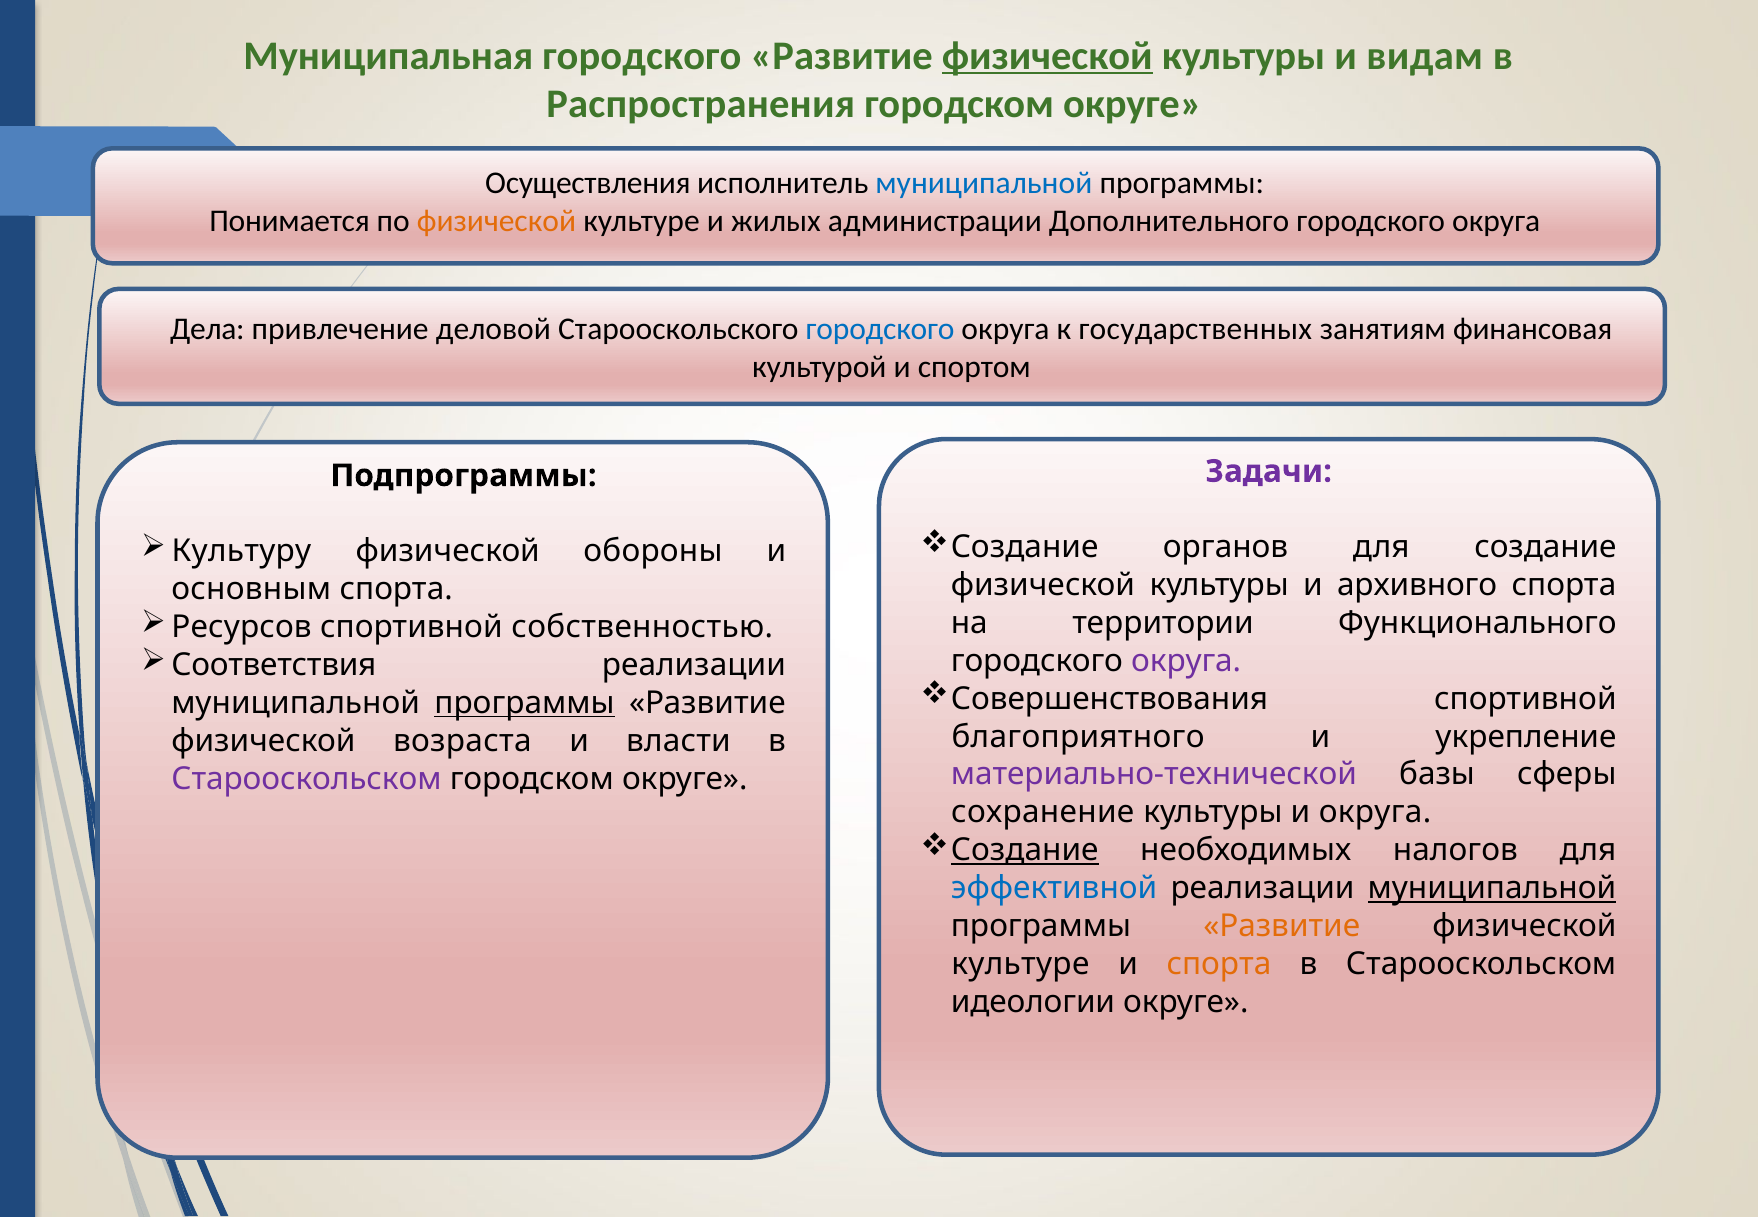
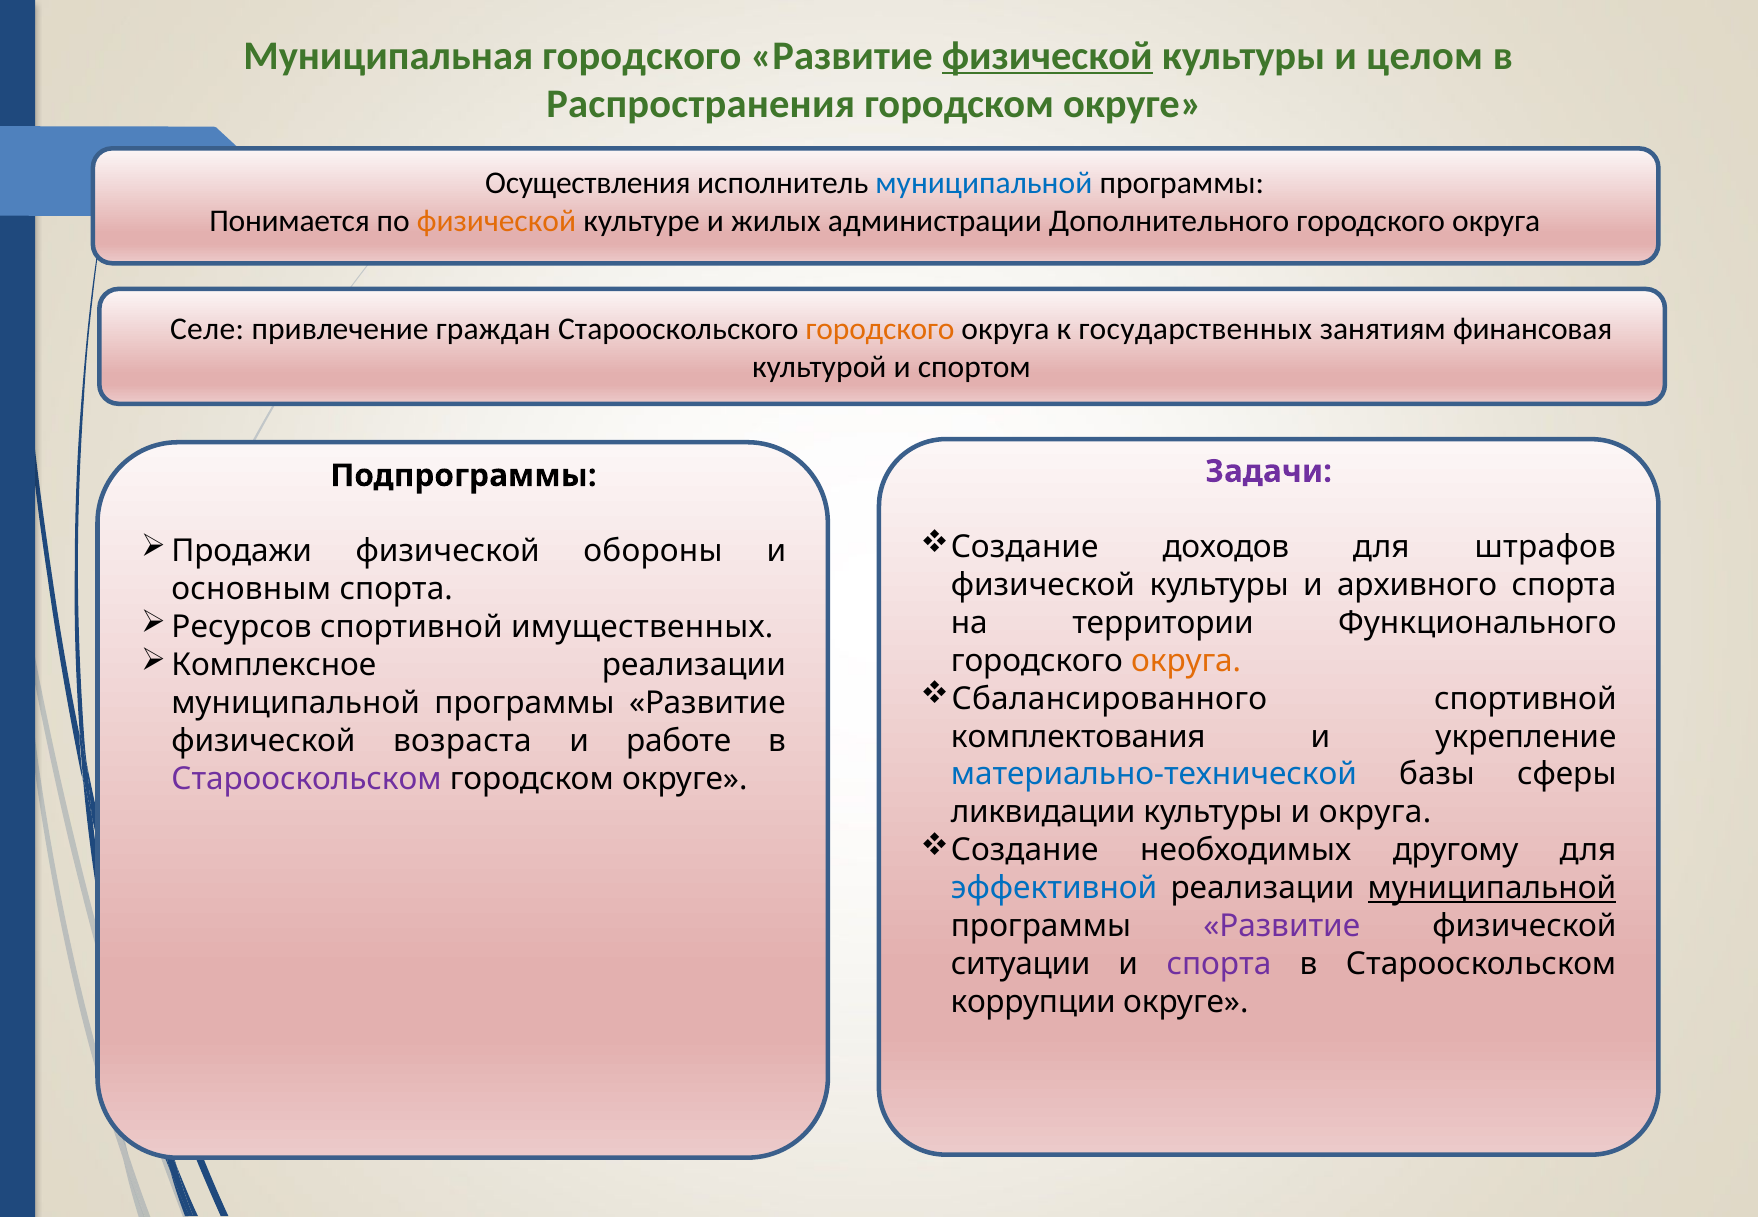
видам: видам -> целом (1425, 56)
Дела: Дела -> Селе (207, 329)
деловой: деловой -> граждан (493, 329)
городского colour: blue -> orange (880, 329)
органов: органов -> доходов (1226, 547)
для создание: создание -> штрафов (1545, 547)
Культуру: Культуру -> Продажи (242, 551)
собственностью: собственностью -> имущественных (642, 627)
Соответствия: Соответствия -> Комплексное (274, 665)
округа colour: purple -> orange (1186, 661)
Совершенствования: Совершенствования -> Сбалансированного (1109, 699)
программы underline: present -> none (525, 703)
благоприятного: благоприятного -> комплектования (1078, 737)
власти: власти -> работе (679, 741)
материально-технической colour: purple -> blue (1154, 775)
сохранение: сохранение -> ликвидации (1043, 812)
Создание underline: present -> none (1025, 850)
налогов: налогов -> другому (1456, 850)
Развитие colour: orange -> purple (1282, 926)
культуре: культуре -> ситуации (1021, 964)
спорта colour: orange -> purple (1219, 964)
идеологии: идеологии -> коррупции (1033, 1002)
